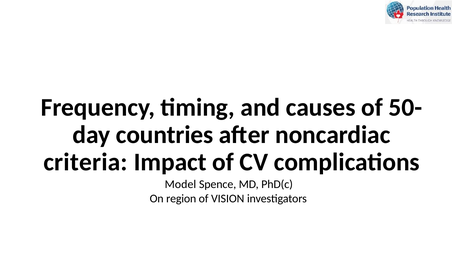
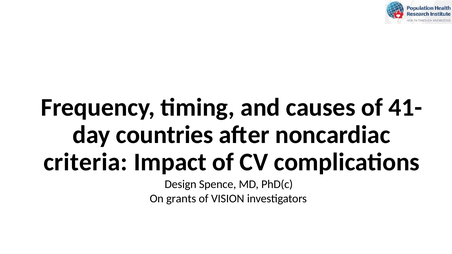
50-: 50- -> 41- (405, 107)
Model: Model -> Design (181, 184)
region: region -> grants (181, 199)
